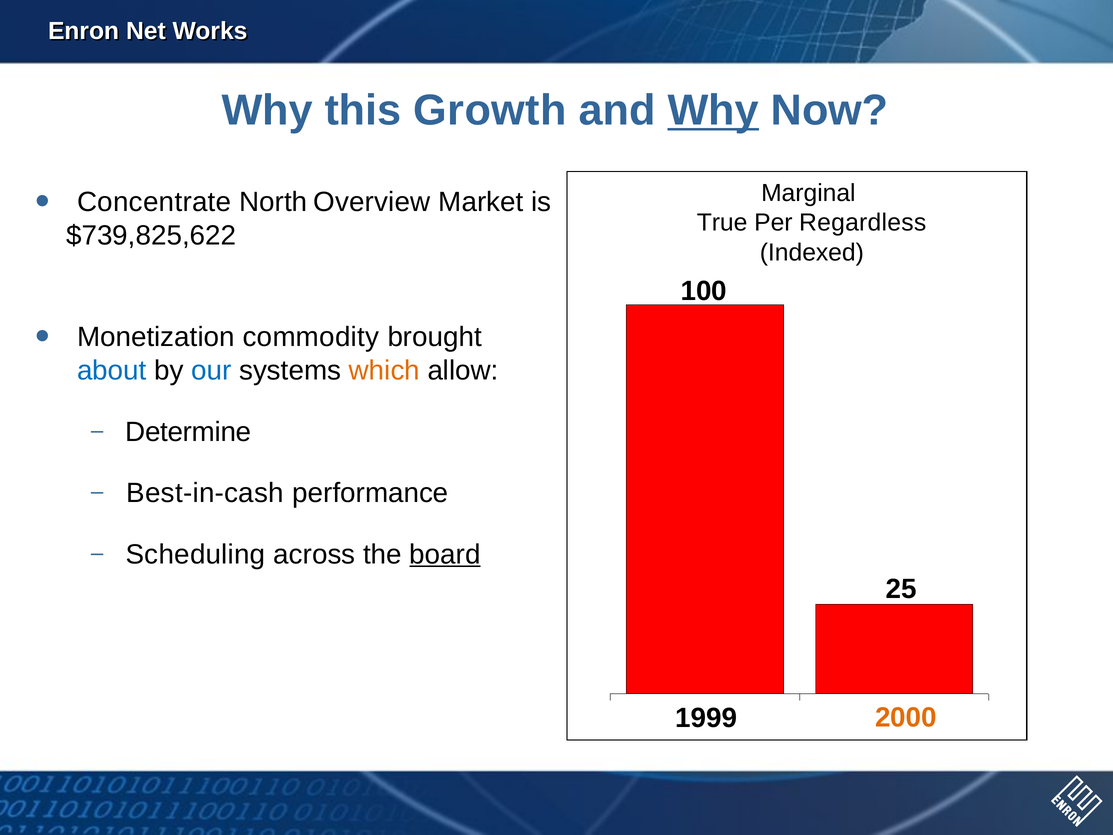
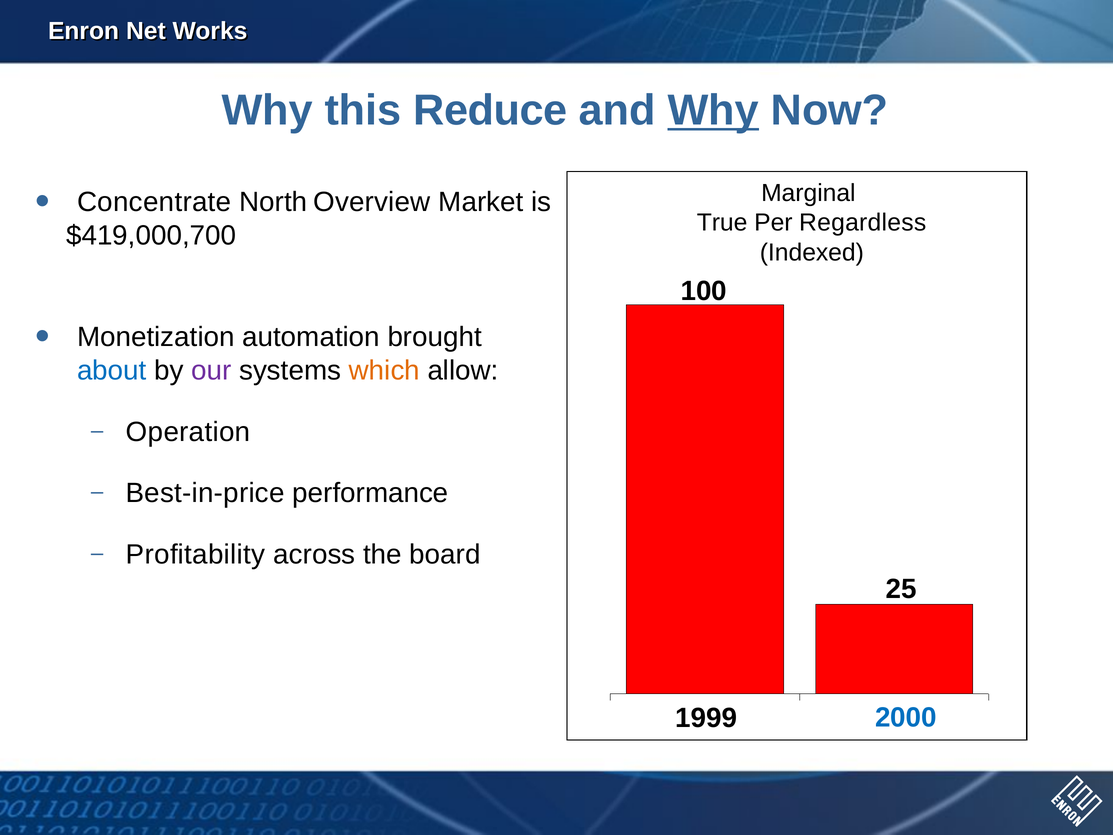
Growth: Growth -> Reduce (490, 111)
$739,825,622: $739,825,622 -> $419,000,700 (151, 236)
commodity: commodity -> automation (311, 337)
our colour: blue -> purple (211, 371)
Determine: Determine -> Operation (188, 432)
Best-in-cash: Best-in-cash -> Best-in-price (205, 493)
Scheduling: Scheduling -> Profitability (196, 554)
board underline: present -> none (445, 554)
2000 colour: orange -> blue (906, 718)
